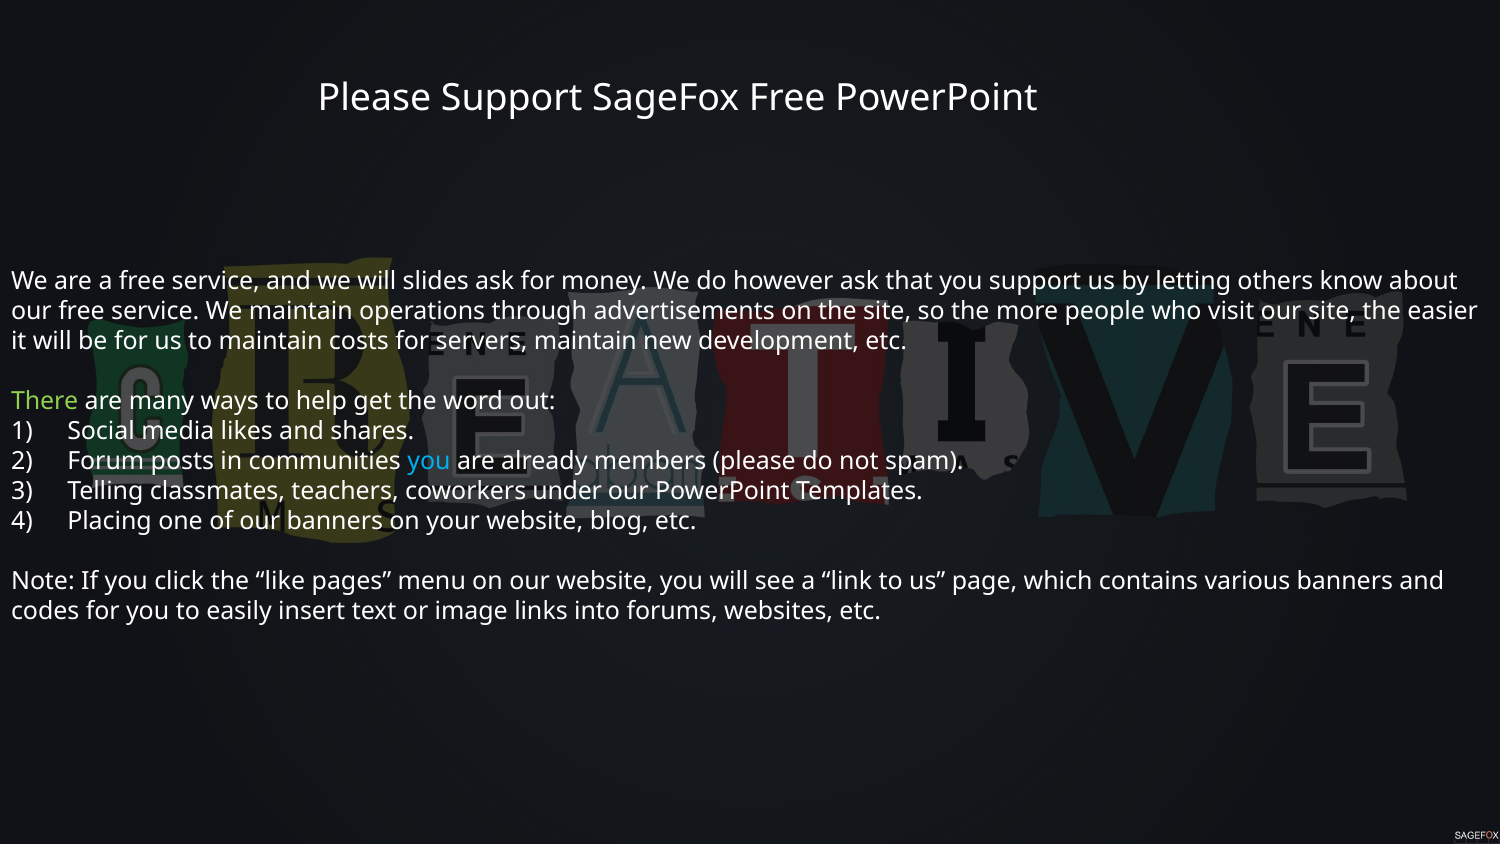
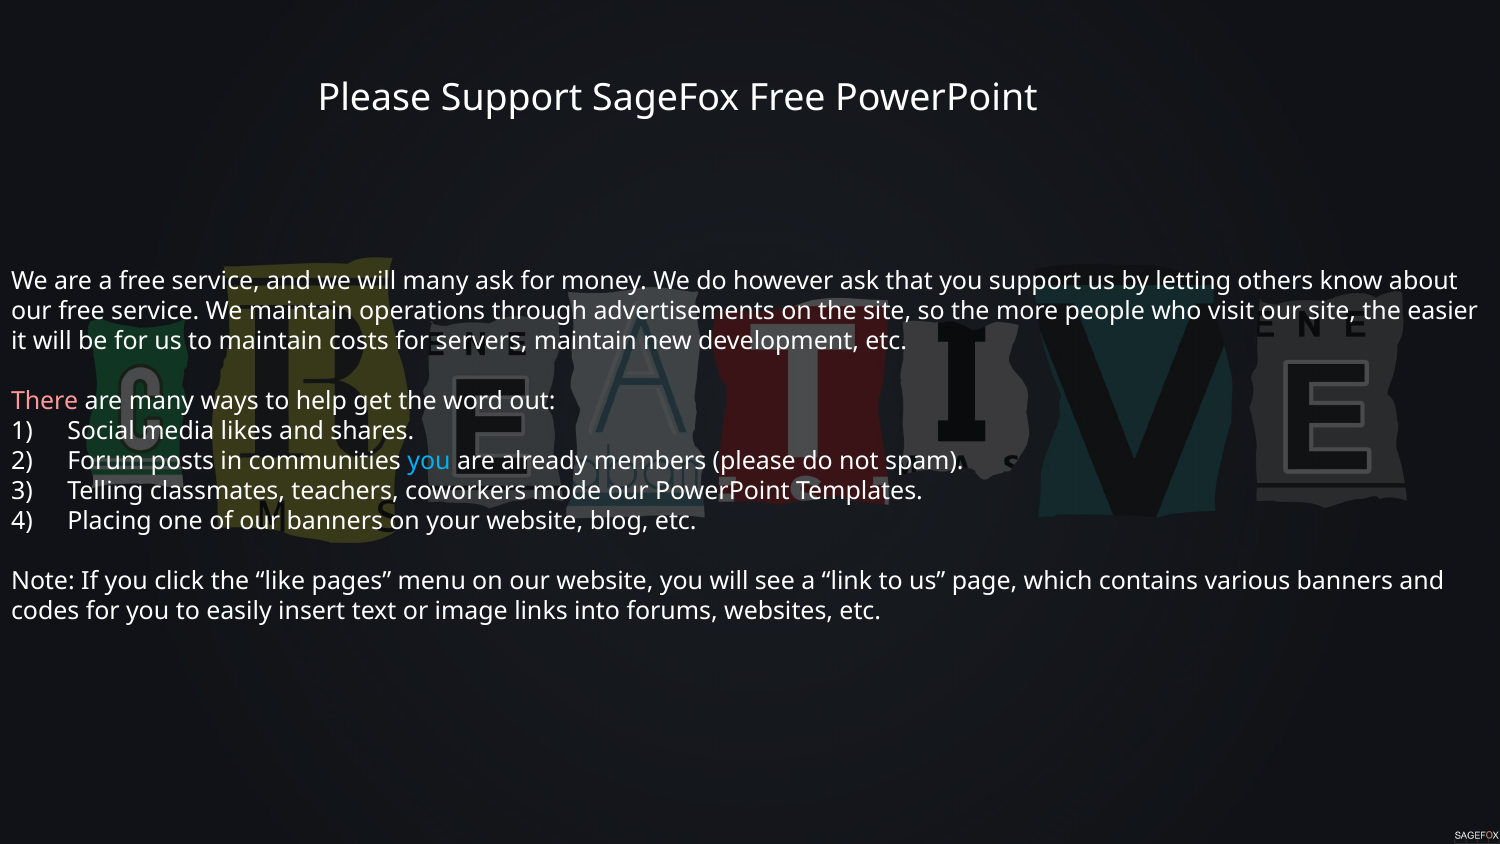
will slides: slides -> many (436, 281)
There colour: light green -> pink (45, 401)
under: under -> mode (567, 491)
